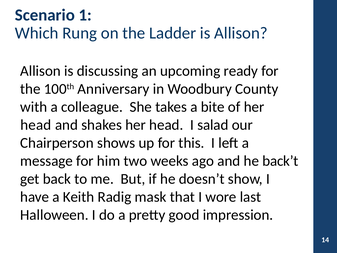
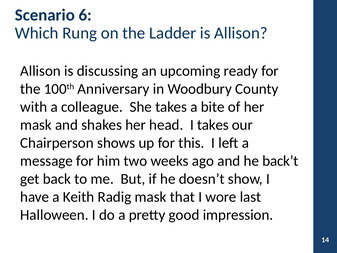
1: 1 -> 6 (85, 15)
head: head -> mask (36, 125)
I salad: salad -> takes (213, 125)
